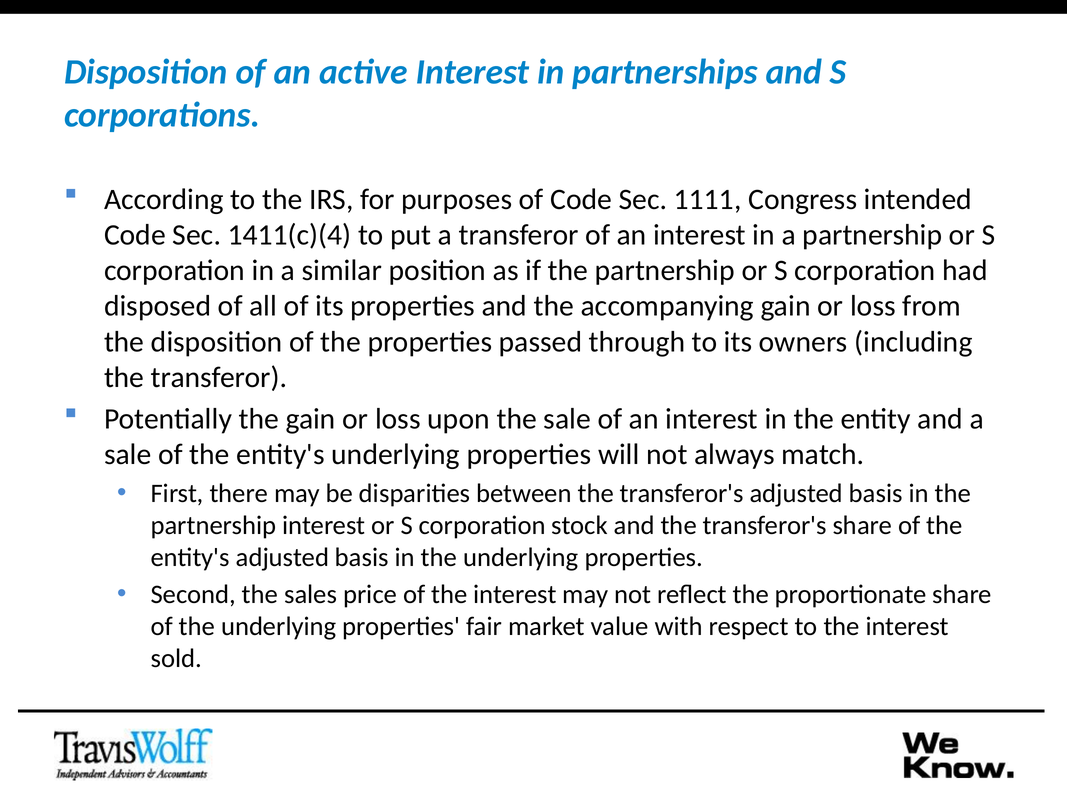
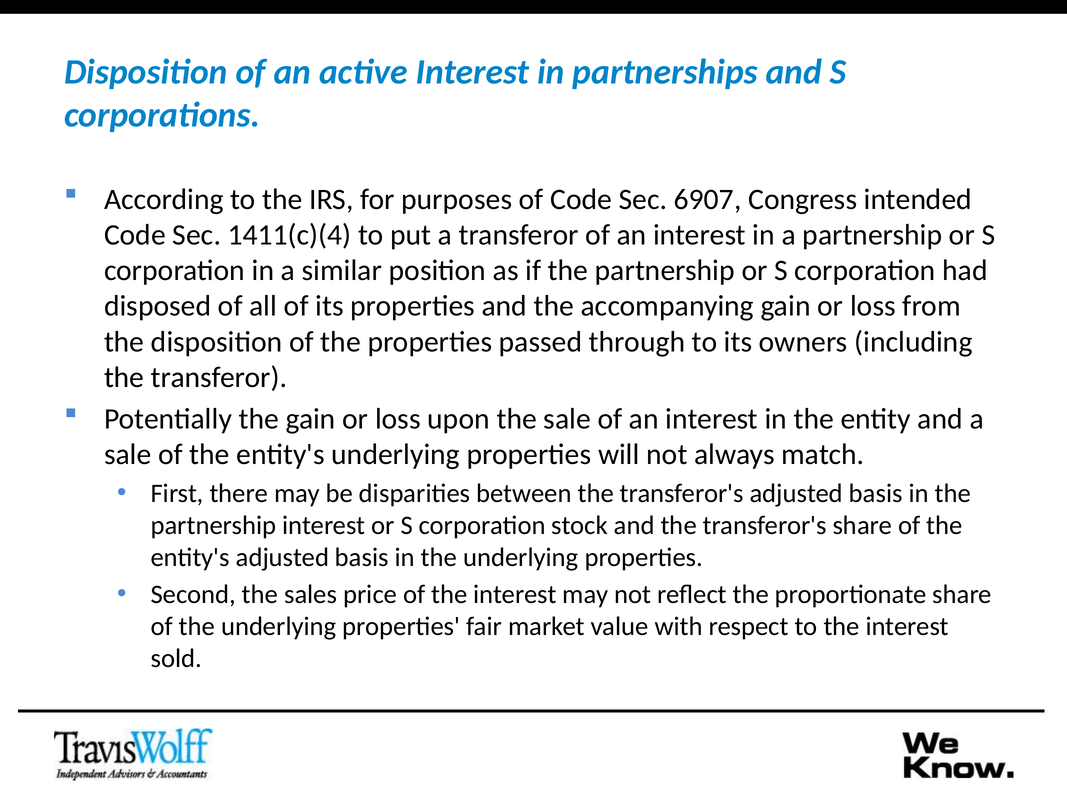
1111: 1111 -> 6907 (708, 200)
